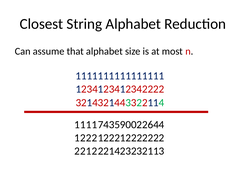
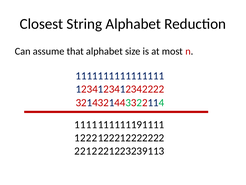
743590022644: 743590022644 -> 111111191111 (131, 124)
221423232113: 221423232113 -> 221223239113 (131, 151)
